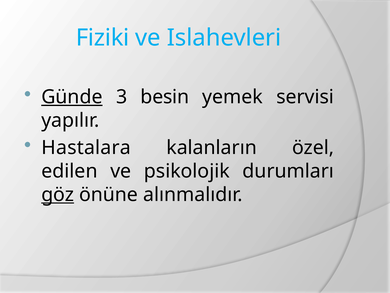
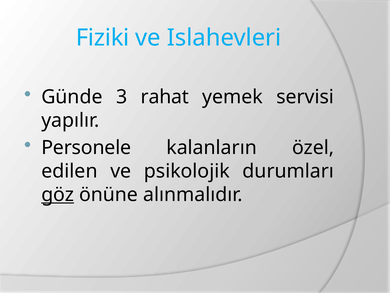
Günde underline: present -> none (72, 97)
besin: besin -> rahat (165, 97)
Hastalara: Hastalara -> Personele (86, 147)
